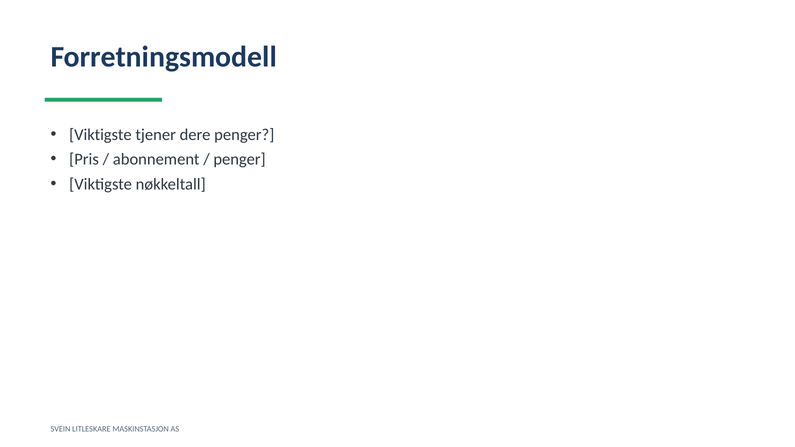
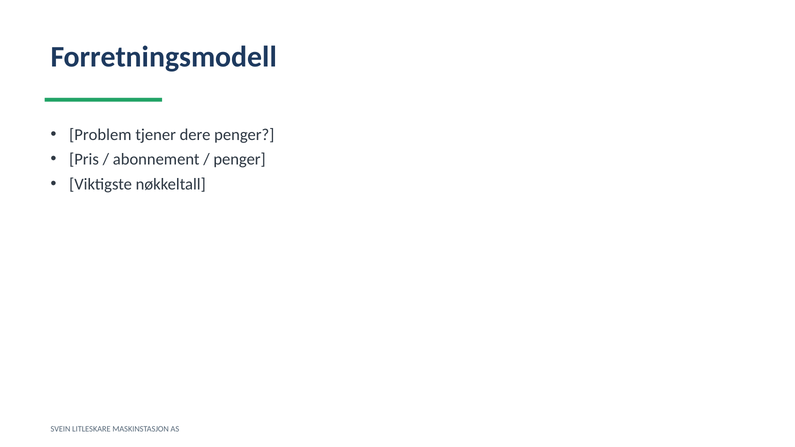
Viktigste: Viktigste -> Problem (100, 135)
